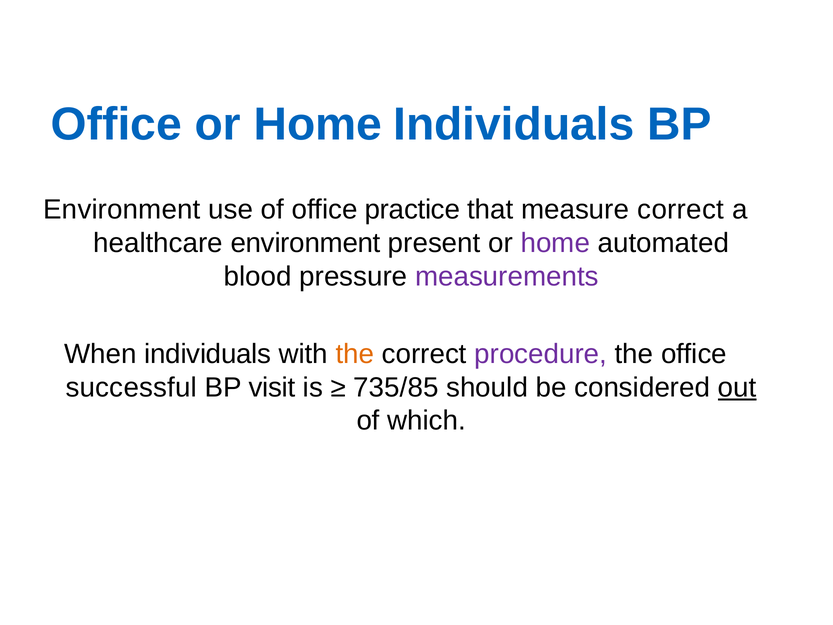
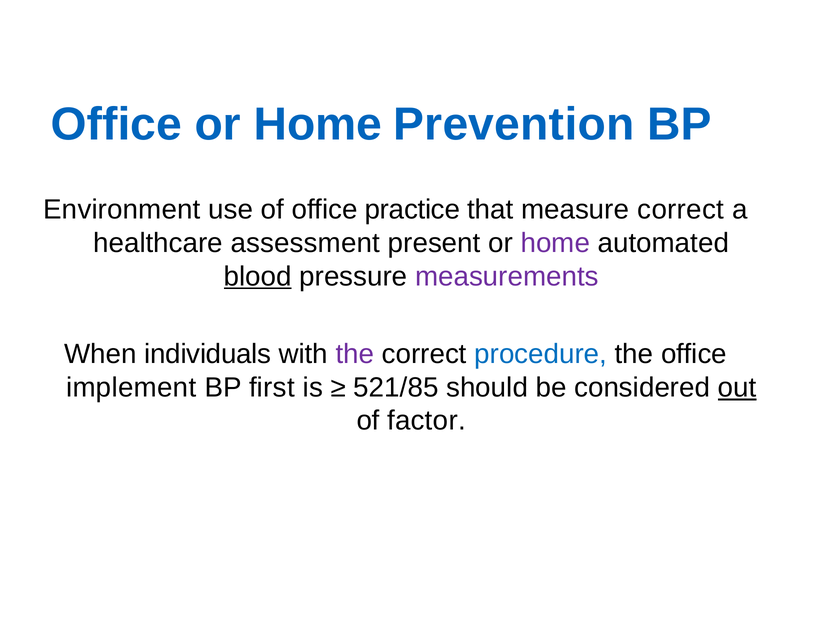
Home Individuals: Individuals -> Prevention (514, 125)
healthcare environment: environment -> assessment (305, 243)
blood underline: none -> present (258, 276)
the colour: orange -> purple (355, 354)
procedure colour: purple -> blue (541, 354)
successful: successful -> implement (131, 387)
visit: visit -> first (272, 387)
735/85: 735/85 -> 521/85 (396, 387)
which: which -> factor (427, 421)
